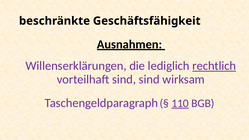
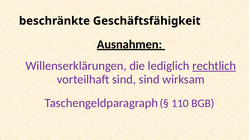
110 underline: present -> none (180, 103)
